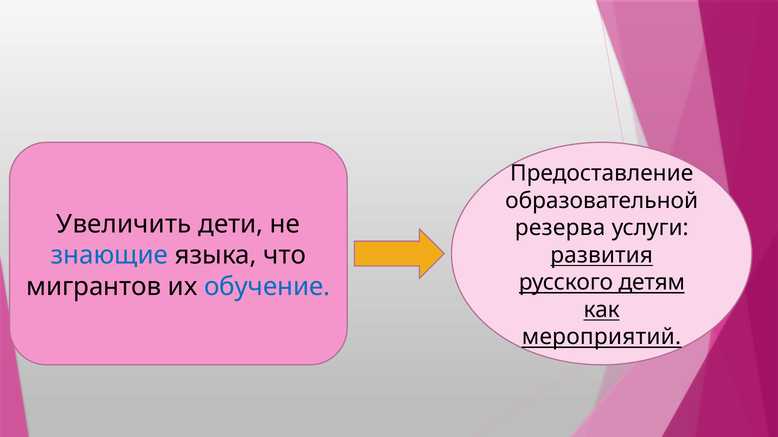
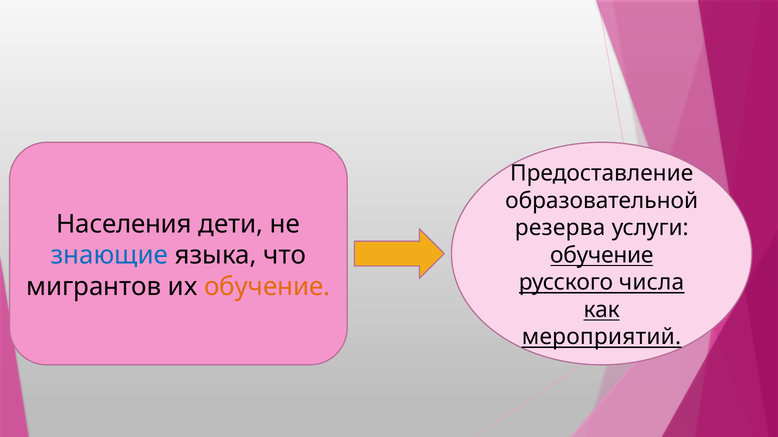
Увеличить: Увеличить -> Населения (124, 225)
развития: развития -> обучение (602, 255)
детям: детям -> числа (652, 283)
обучение colour: blue -> orange (267, 287)
